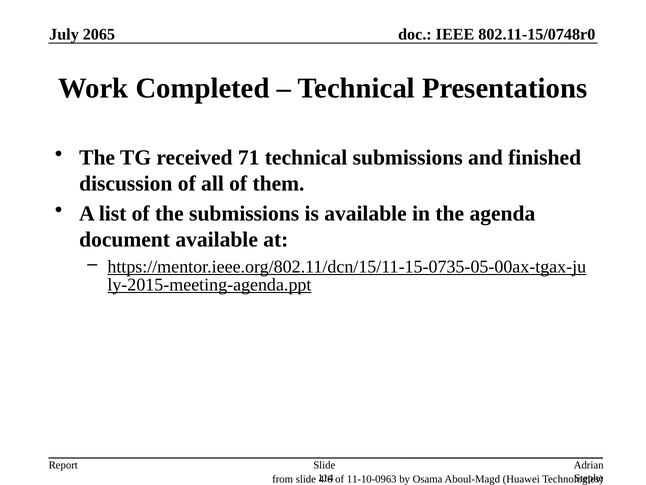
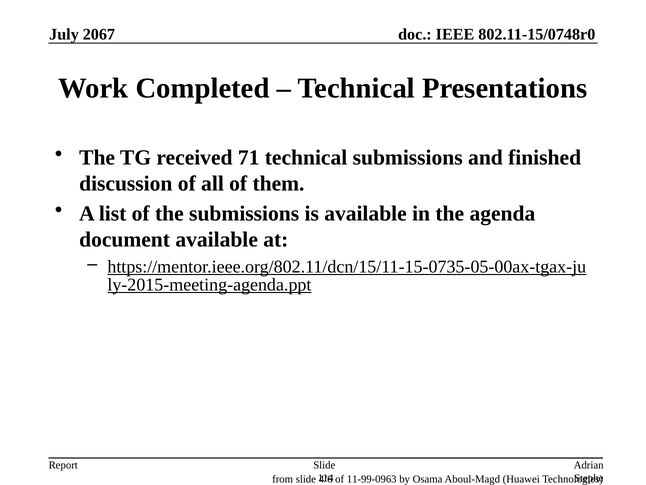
2065: 2065 -> 2067 (99, 34)
11-10-0963: 11-10-0963 -> 11-99-0963 (372, 479)
